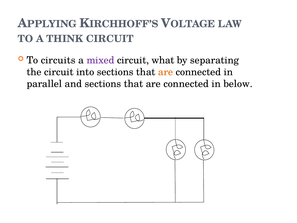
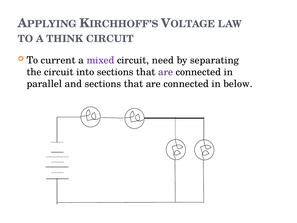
circuits: circuits -> current (58, 60)
what: what -> need (163, 60)
are colour: orange -> purple (166, 72)
